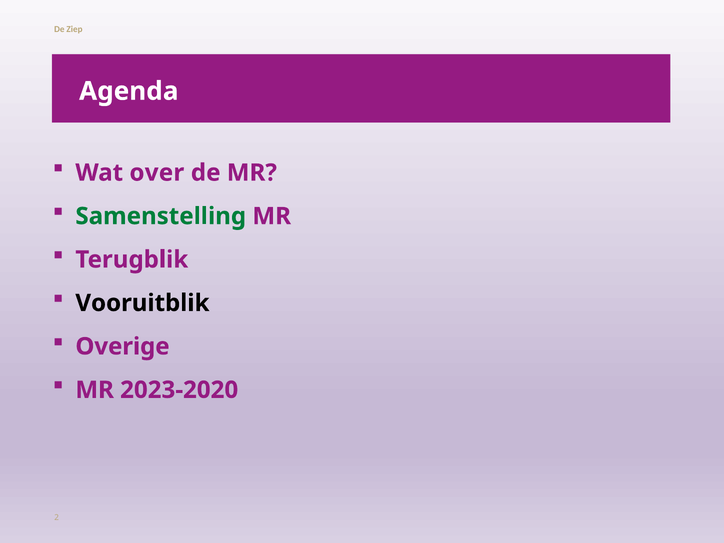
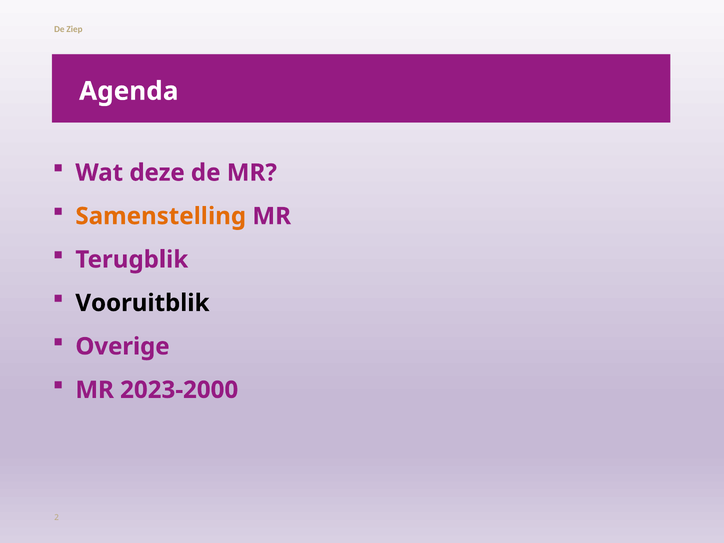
over: over -> deze (157, 173)
Samenstelling colour: green -> orange (161, 216)
2023-2020: 2023-2020 -> 2023-2000 (179, 390)
